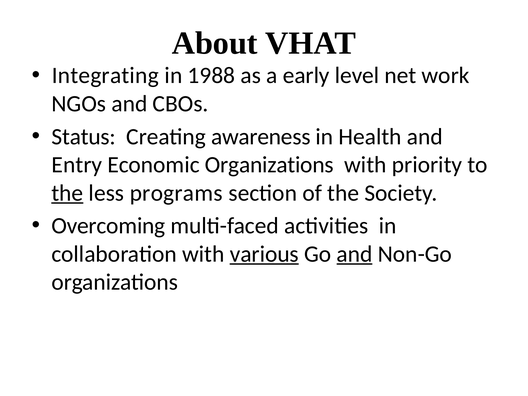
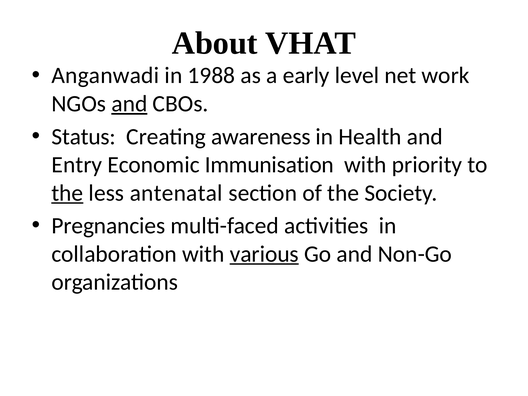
Integrating: Integrating -> Anganwadi (105, 76)
and underline: none -> present (129, 104)
Economic Organizations: Organizations -> Immunisation (269, 165)
programs: programs -> antenatal (176, 193)
Overcoming: Overcoming -> Pregnancies (108, 226)
and underline: present -> none (355, 254)
